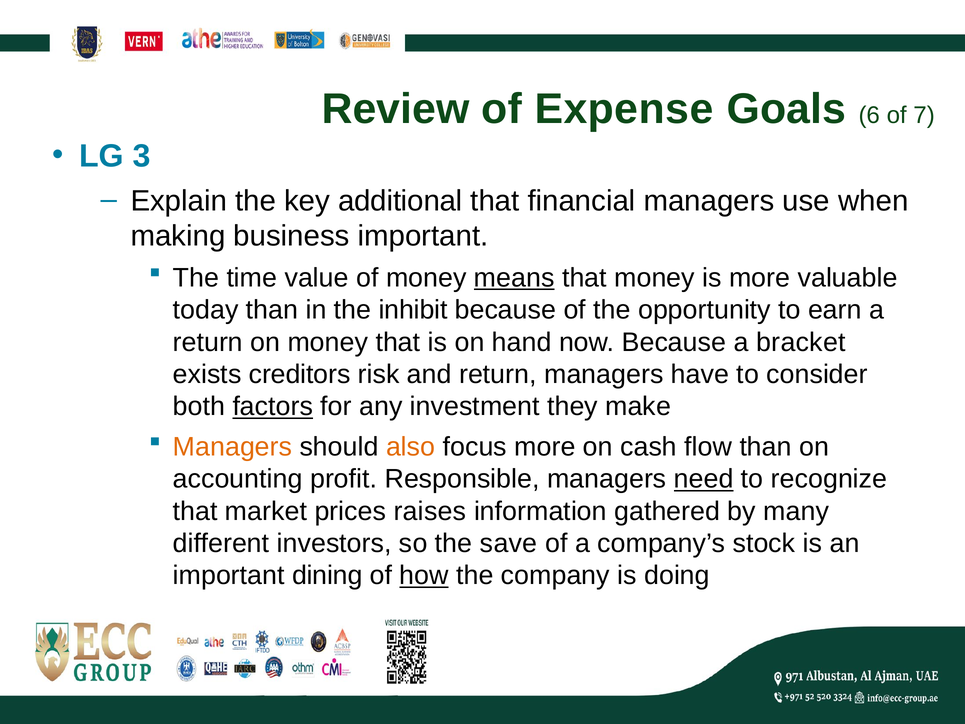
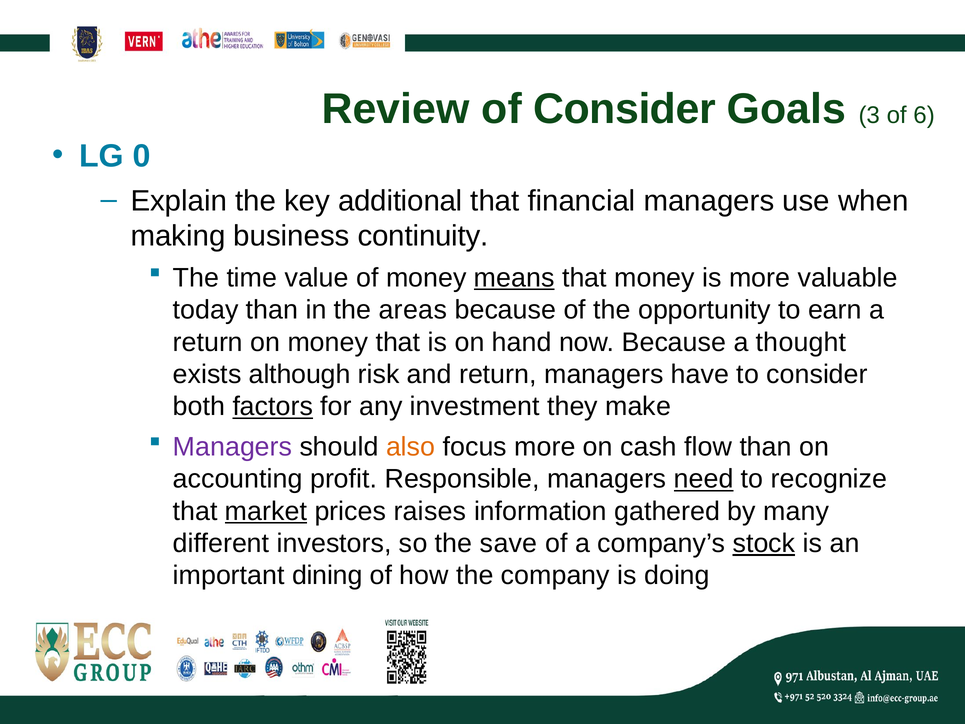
of Expense: Expense -> Consider (624, 109)
6: 6 -> 3 (869, 115)
7: 7 -> 6 (924, 115)
3: 3 -> 0 (142, 156)
business important: important -> continuity (423, 236)
inhibit: inhibit -> areas (413, 310)
bracket: bracket -> thought (801, 342)
creditors: creditors -> although (300, 374)
Managers colour: orange -> purple (233, 447)
market underline: none -> present (266, 511)
stock underline: none -> present (764, 543)
how underline: present -> none (424, 575)
